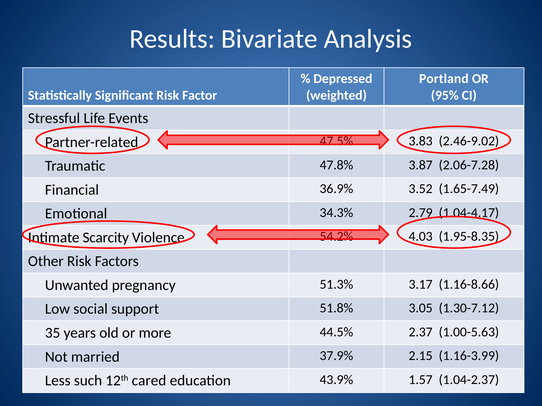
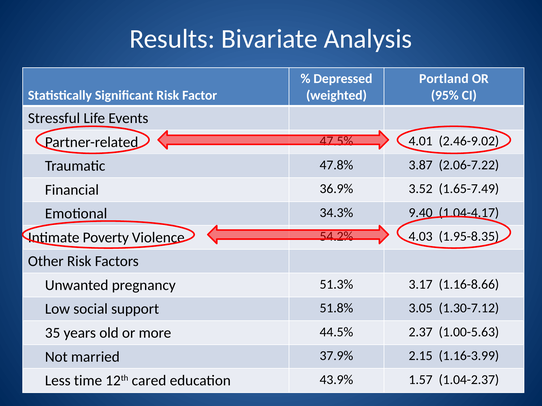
3.83: 3.83 -> 4.01 (421, 141)
2.06-7.28: 2.06-7.28 -> 2.06-7.22 (469, 165)
2.79: 2.79 -> 9.40 (421, 213)
Scarcity: Scarcity -> Poverty (106, 238)
such: such -> time (88, 381)
